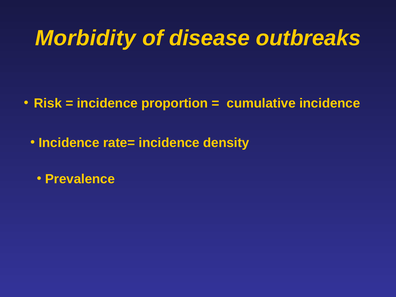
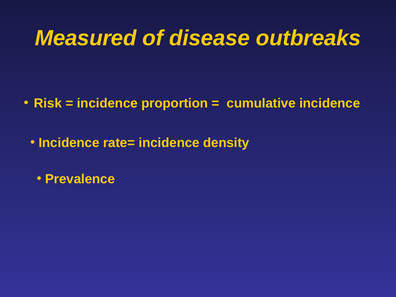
Morbidity: Morbidity -> Measured (86, 38)
